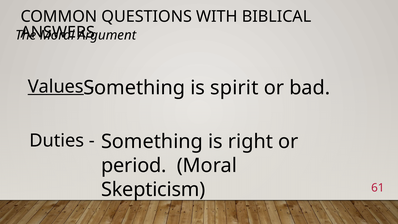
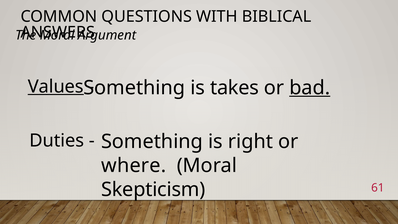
spirit: spirit -> takes (235, 88)
bad underline: none -> present (310, 88)
period: period -> where (134, 165)
